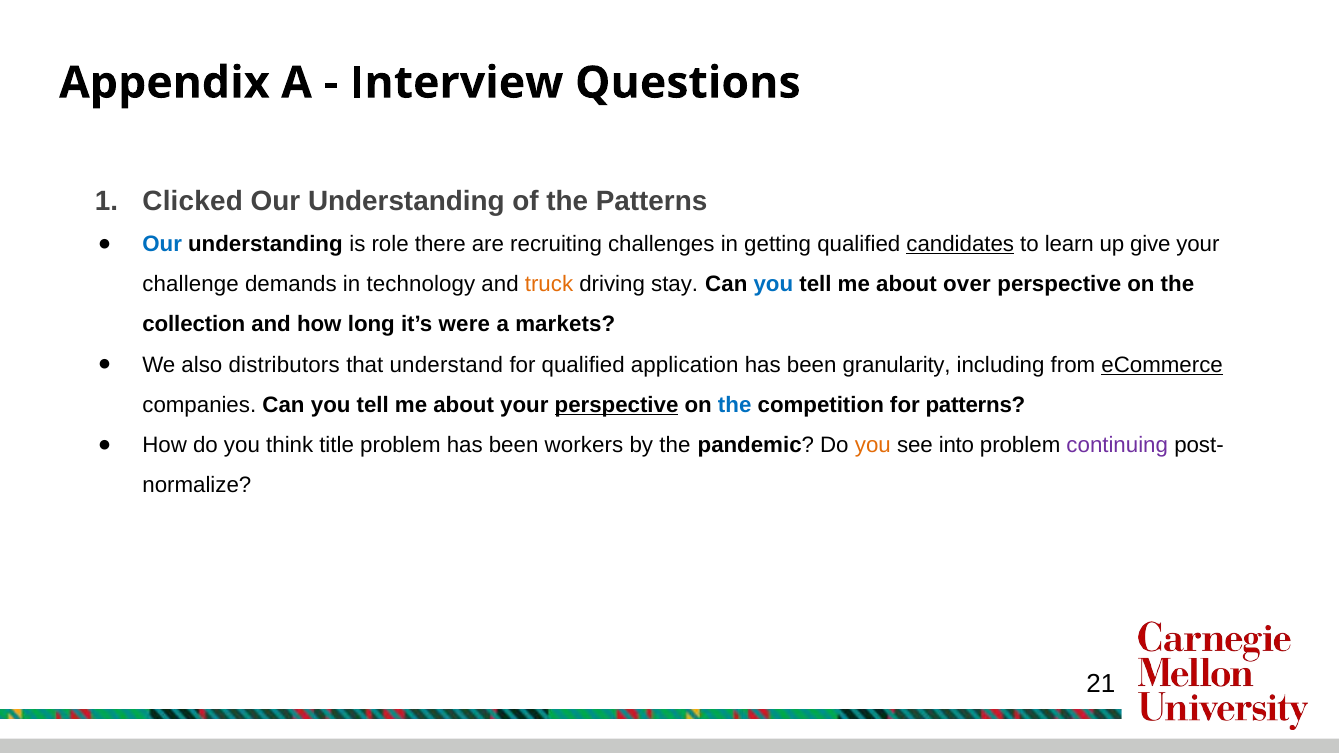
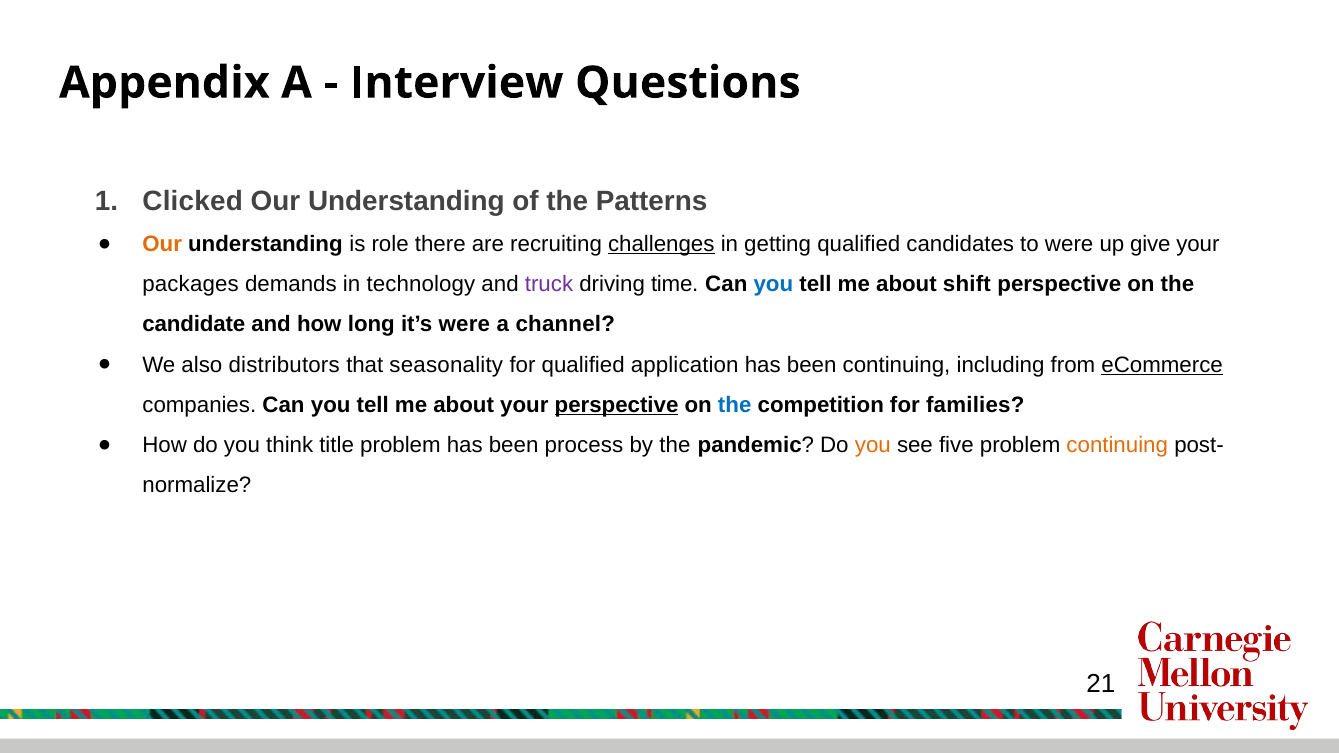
Our colour: blue -> orange (162, 244)
challenges underline: none -> present (661, 244)
candidates underline: present -> none (960, 244)
to learn: learn -> were (1069, 244)
challenge: challenge -> packages (191, 284)
truck colour: orange -> purple (549, 284)
stay: stay -> time (675, 284)
over: over -> shift (967, 284)
collection: collection -> candidate (194, 325)
markets: markets -> channel (565, 325)
understand: understand -> seasonality (446, 365)
been granularity: granularity -> continuing (897, 365)
for patterns: patterns -> families (975, 405)
workers: workers -> process (584, 445)
into: into -> five (956, 445)
continuing colour: purple -> orange (1117, 445)
